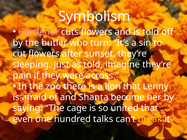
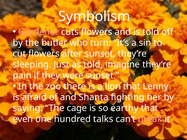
were across: across -> sunset (102, 76)
become: become -> fighting (128, 97)
united: united -> earthy (125, 108)
break colour: yellow -> pink (150, 119)
